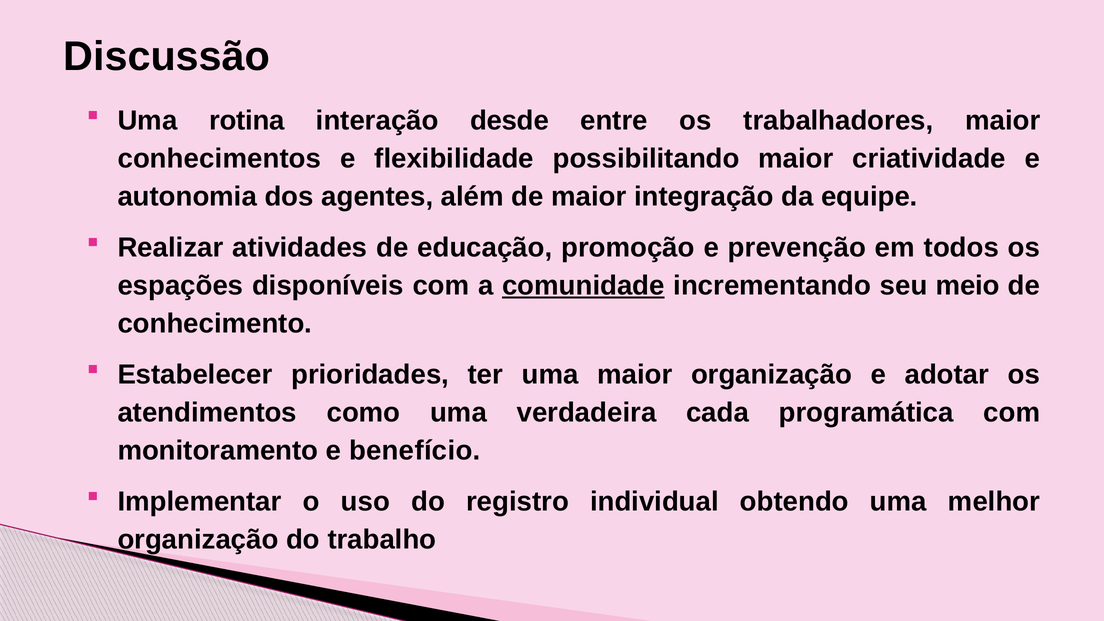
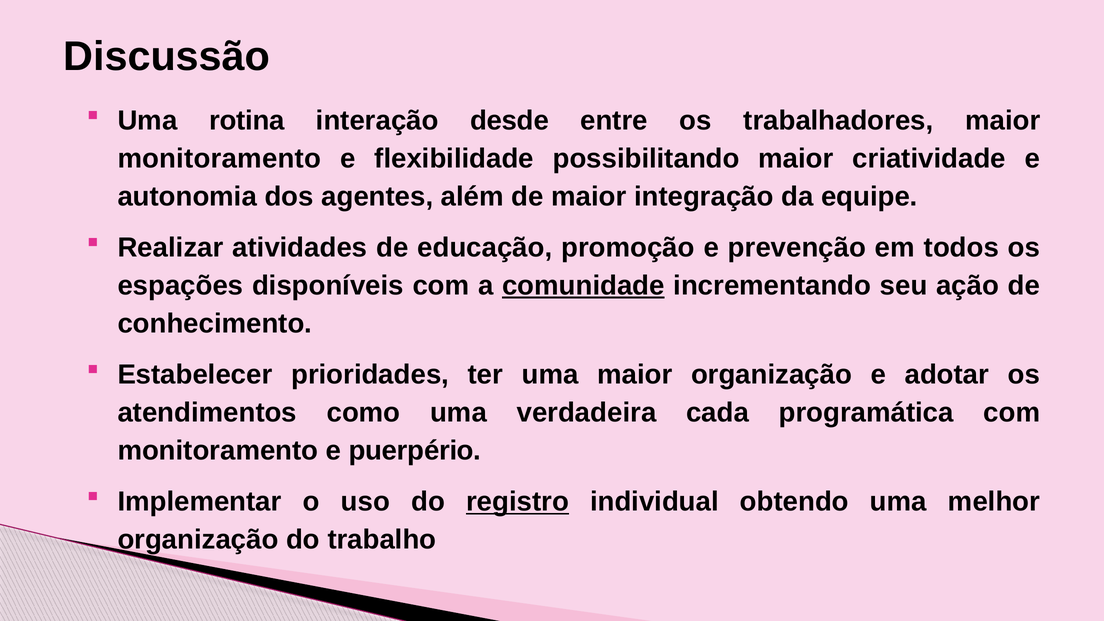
conhecimentos: conhecimentos -> monitoramento (219, 158)
meio: meio -> ação (968, 286)
benefício: benefício -> puerpério (415, 451)
registro underline: none -> present (518, 502)
